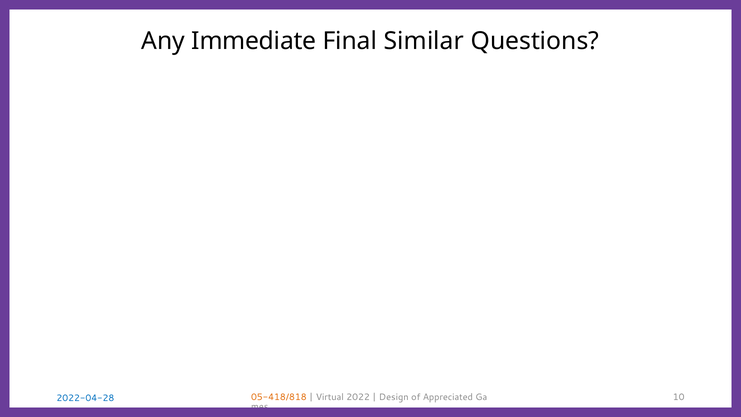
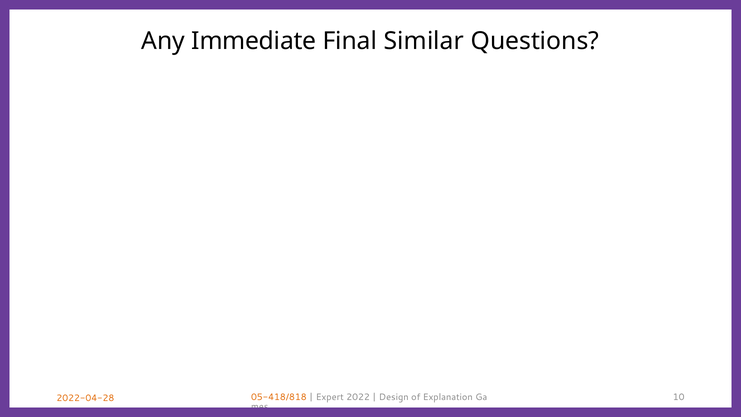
Virtual: Virtual -> Expert (330, 397)
Appreciated: Appreciated -> Explanation (448, 397)
2022-04-28 colour: blue -> orange (85, 398)
